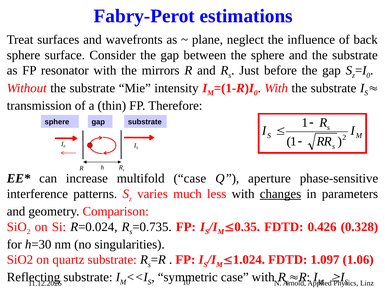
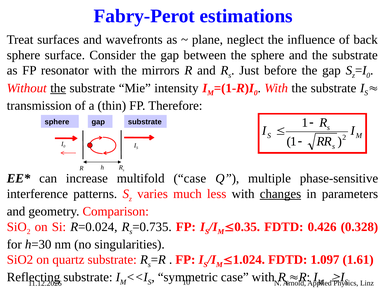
the underline: none -> present (58, 88)
aperture: aperture -> multiple (270, 178)
1.06: 1.06 -> 1.61 (358, 259)
